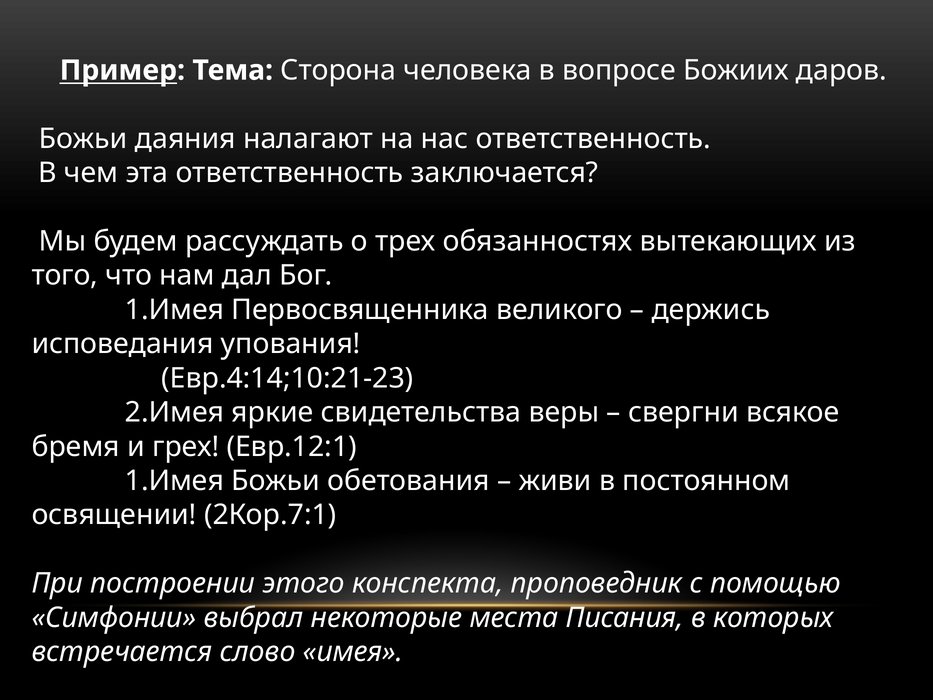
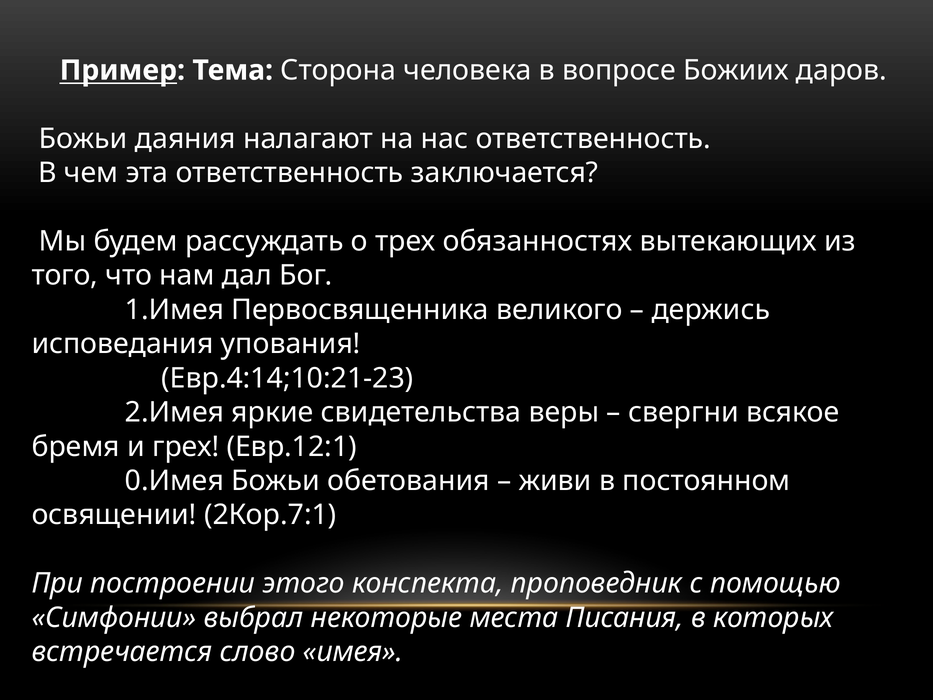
1.Имея: 1.Имея -> 0.Имея (175, 481)
